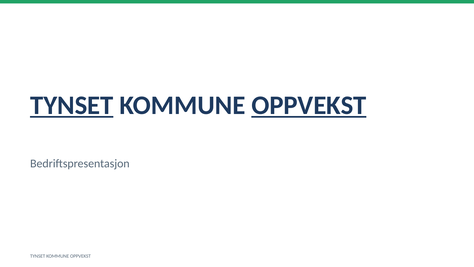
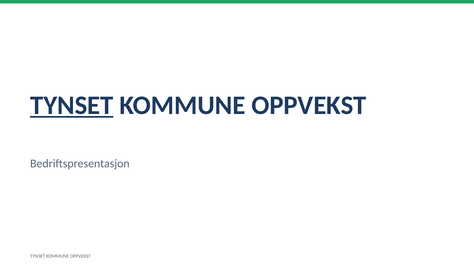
OPPVEKST underline: present -> none (309, 105)
